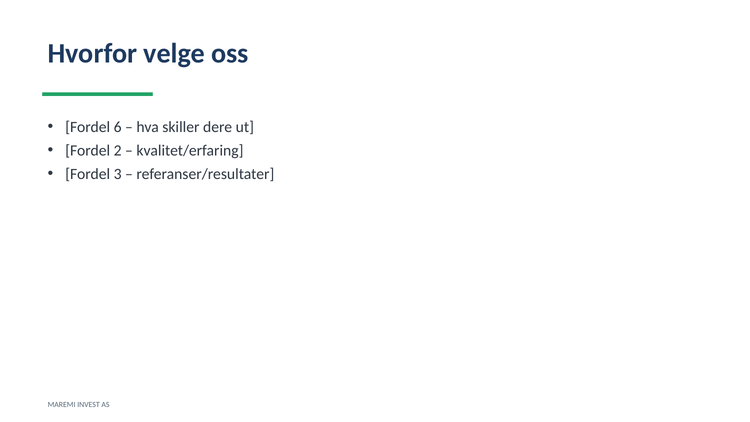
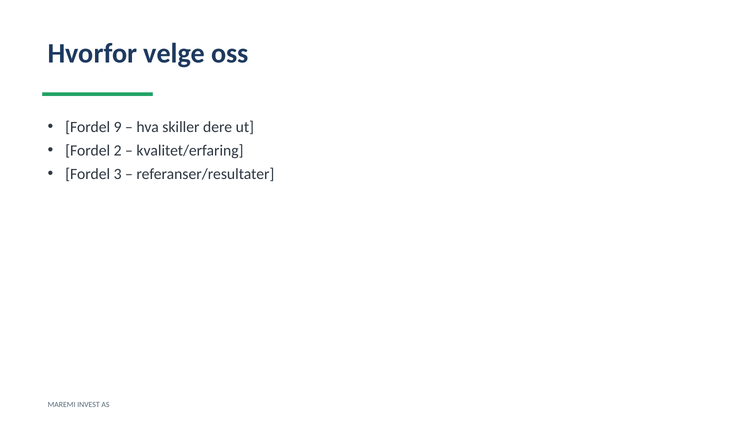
6: 6 -> 9 (118, 127)
